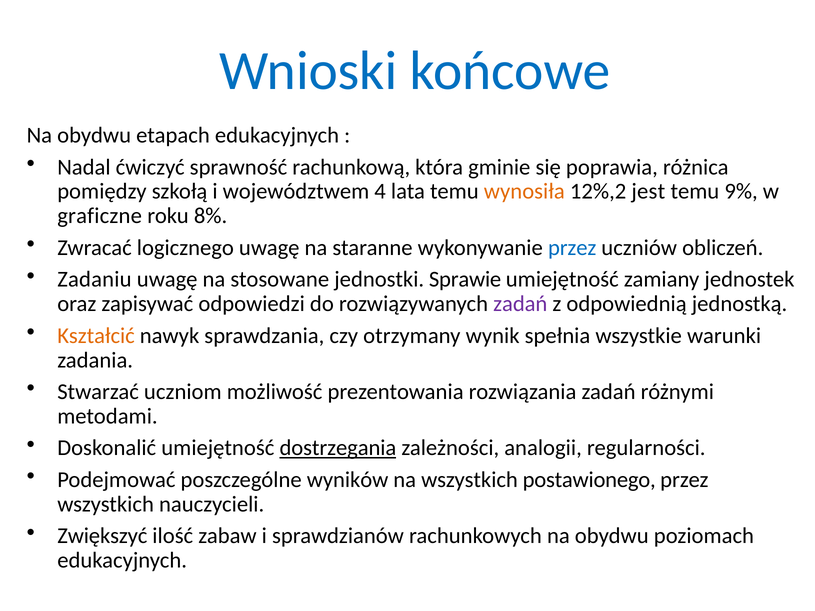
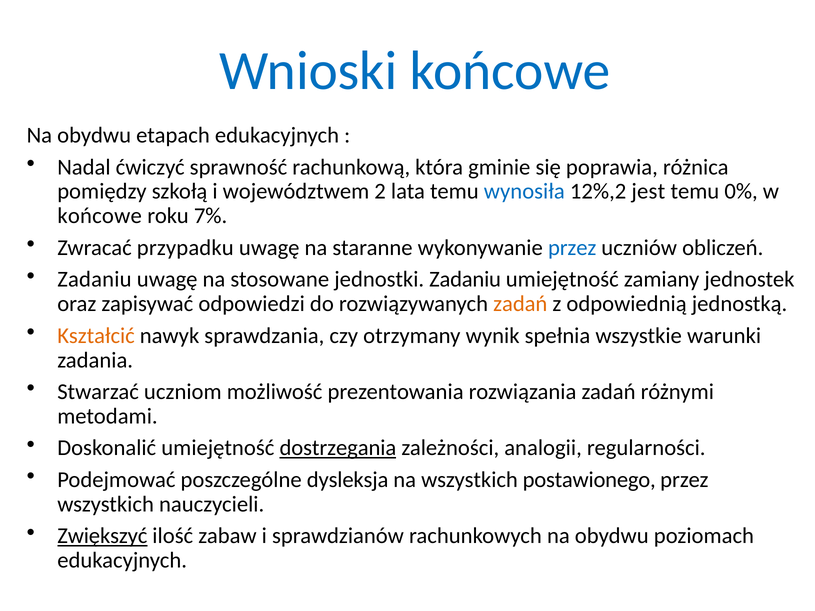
4: 4 -> 2 (380, 192)
wynosiła colour: orange -> blue (524, 192)
9%: 9% -> 0% (741, 192)
graficzne: graficzne -> końcowe (100, 216)
8%: 8% -> 7% (211, 216)
logicznego: logicznego -> przypadku (185, 248)
jednostki Sprawie: Sprawie -> Zadaniu (465, 280)
zadań colour: purple -> orange (520, 304)
wyników: wyników -> dysleksja (348, 480)
Zwiększyć underline: none -> present (102, 536)
